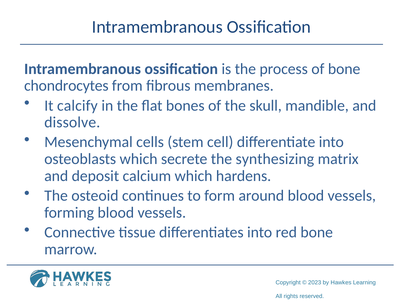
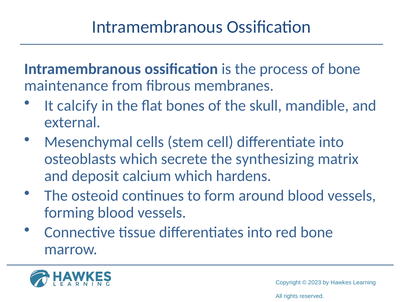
chondrocytes: chondrocytes -> maintenance (66, 86)
dissolve: dissolve -> external (72, 123)
